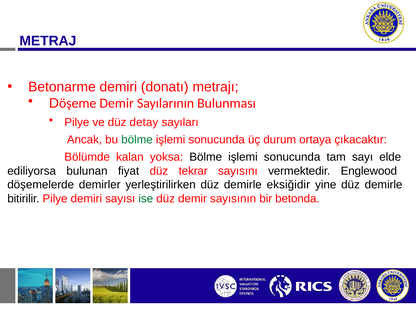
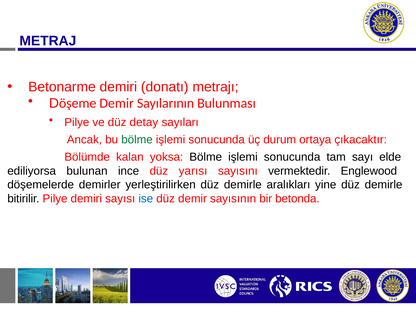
fiyat: fiyat -> ince (129, 171)
tekrar: tekrar -> yarısı (193, 171)
eksiğidir: eksiğidir -> aralıkları (288, 185)
ise colour: green -> blue (146, 199)
